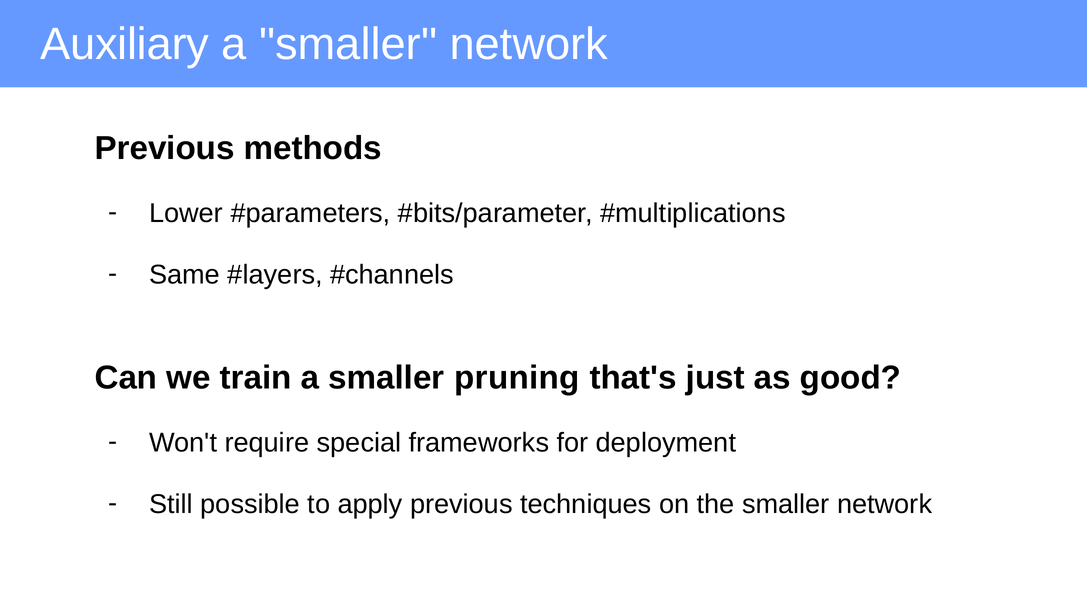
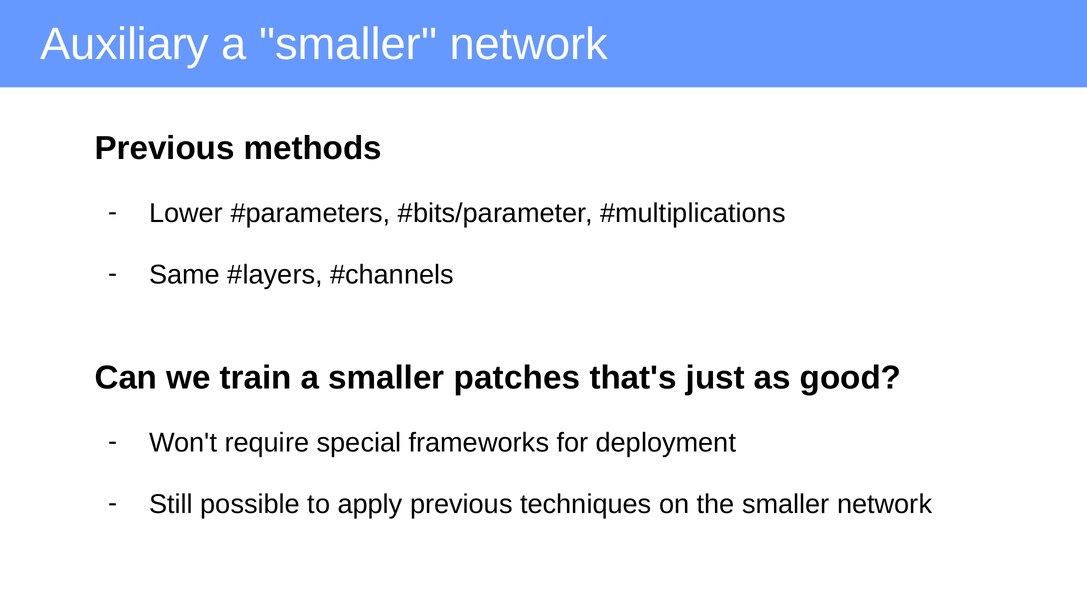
pruning: pruning -> patches (517, 378)
